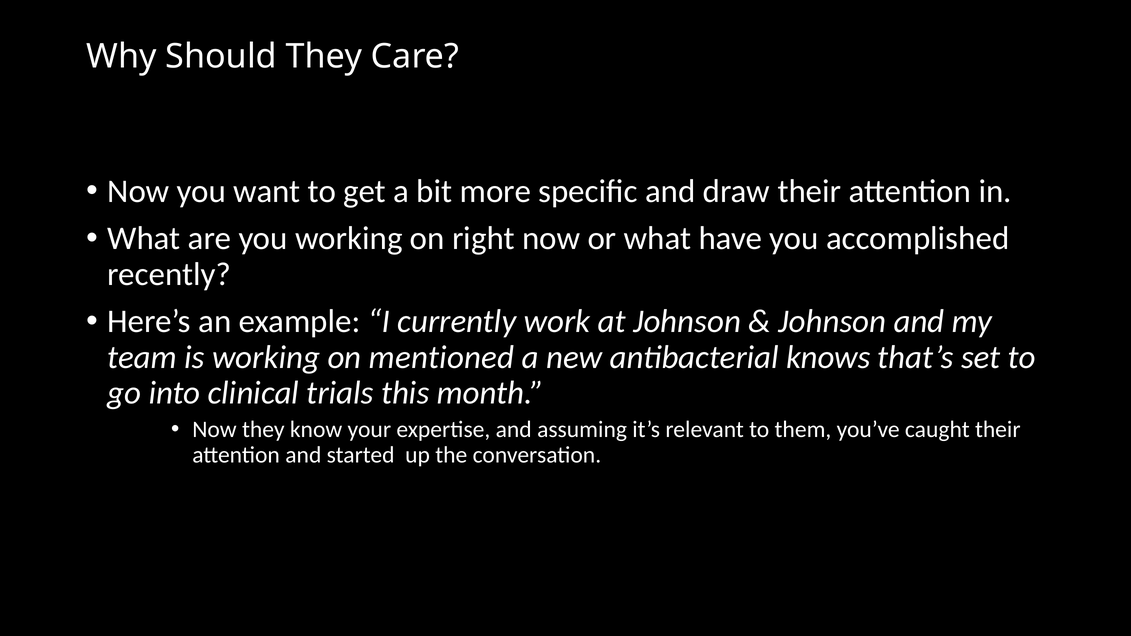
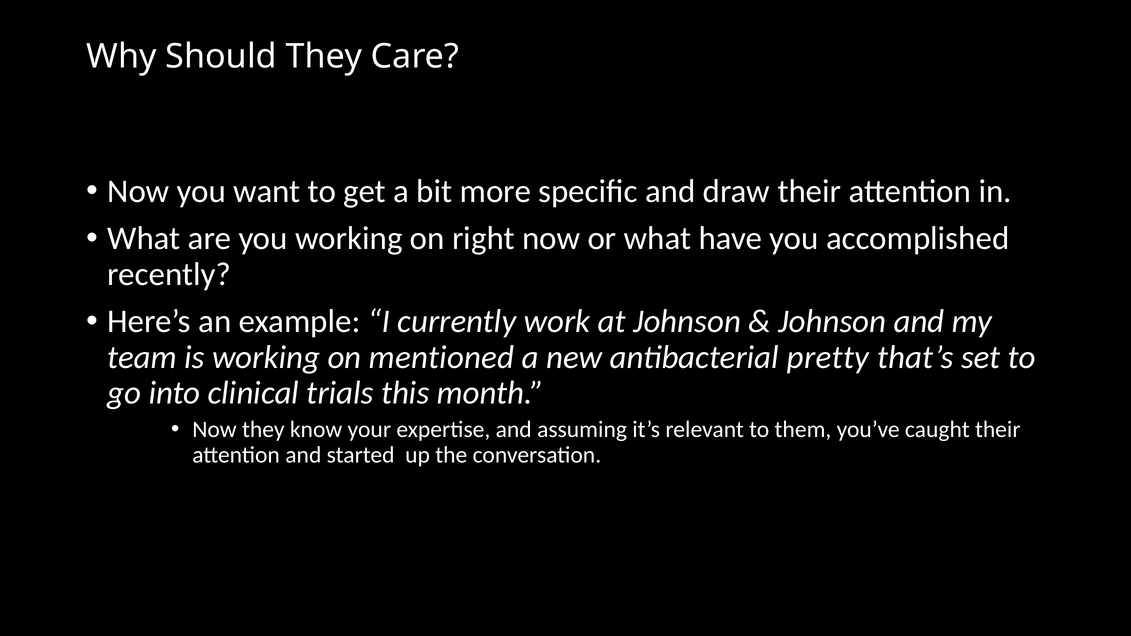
knows: knows -> pretty (828, 357)
